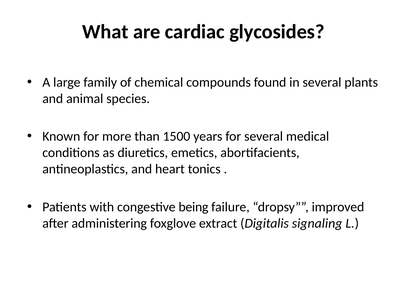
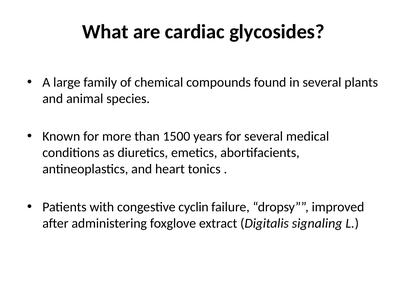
being: being -> cyclin (193, 207)
